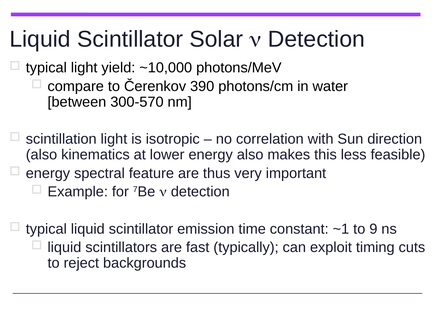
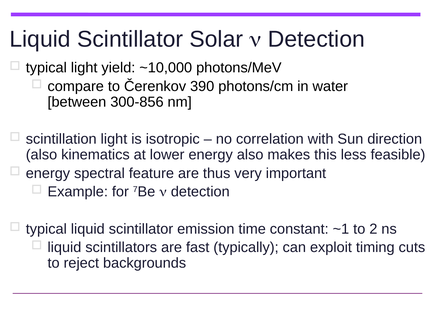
300-570: 300-570 -> 300-856 (137, 102)
9: 9 -> 2 (373, 229)
